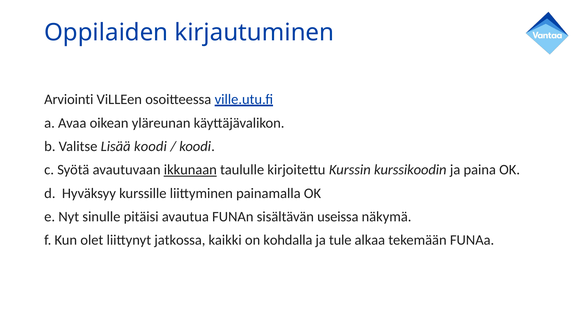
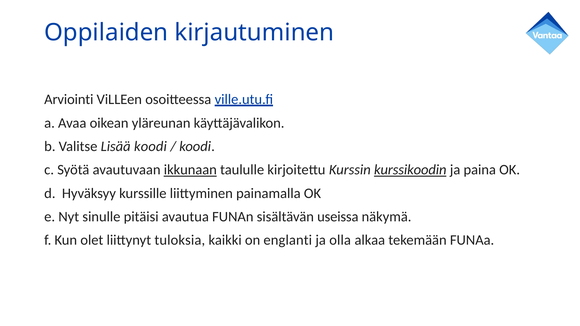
kurssikoodin underline: none -> present (410, 170)
jatkossa: jatkossa -> tuloksia (180, 240)
kohdalla: kohdalla -> englanti (288, 240)
tule: tule -> olla (340, 240)
